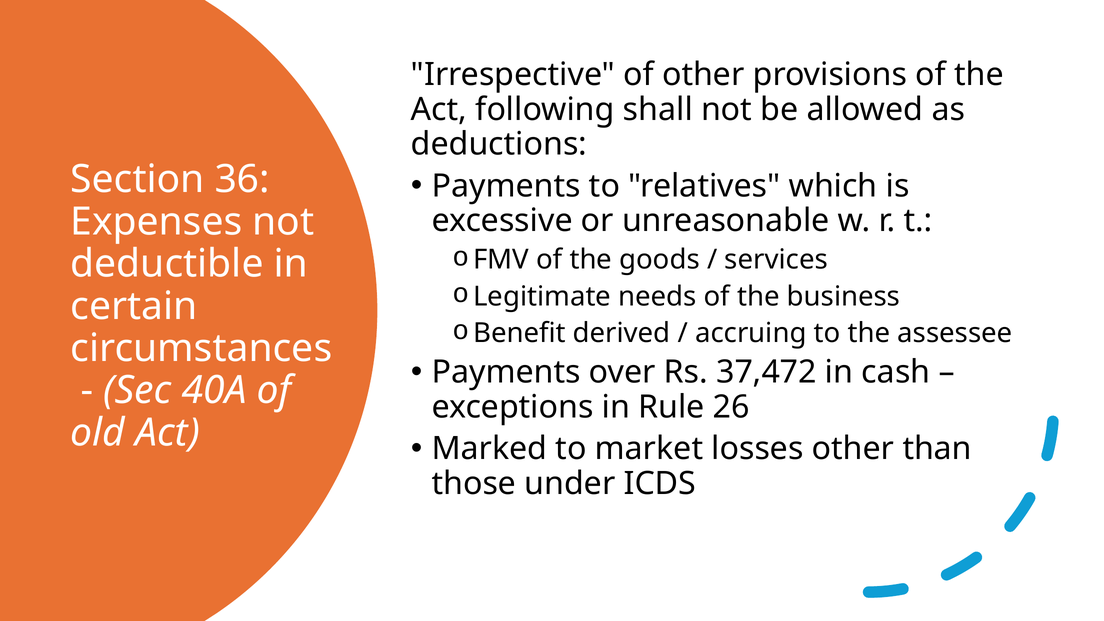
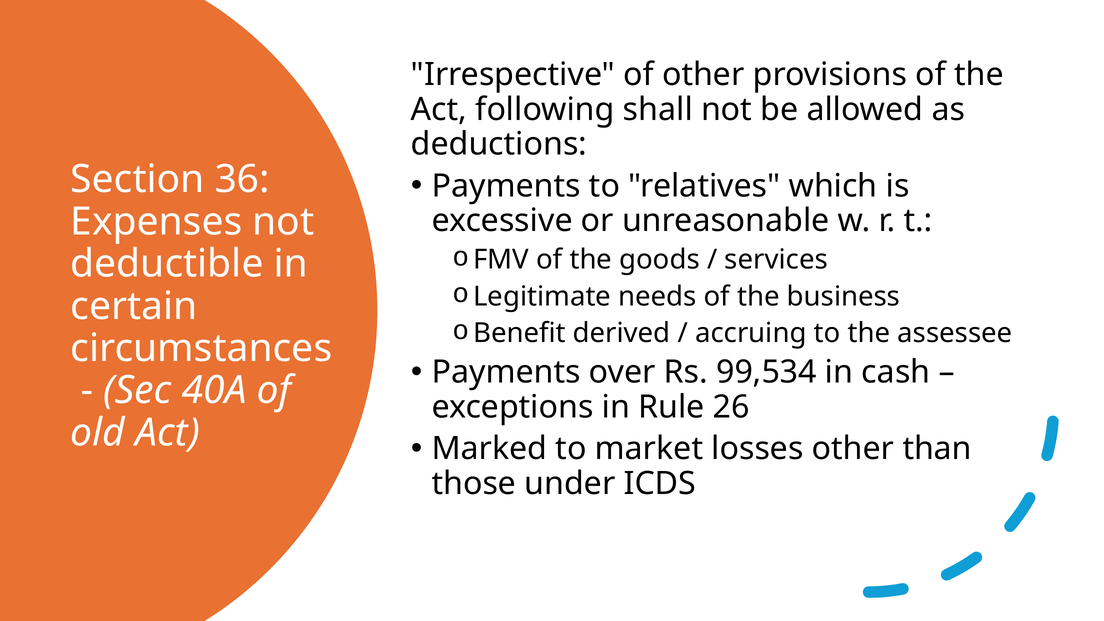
37,472: 37,472 -> 99,534 (766, 372)
